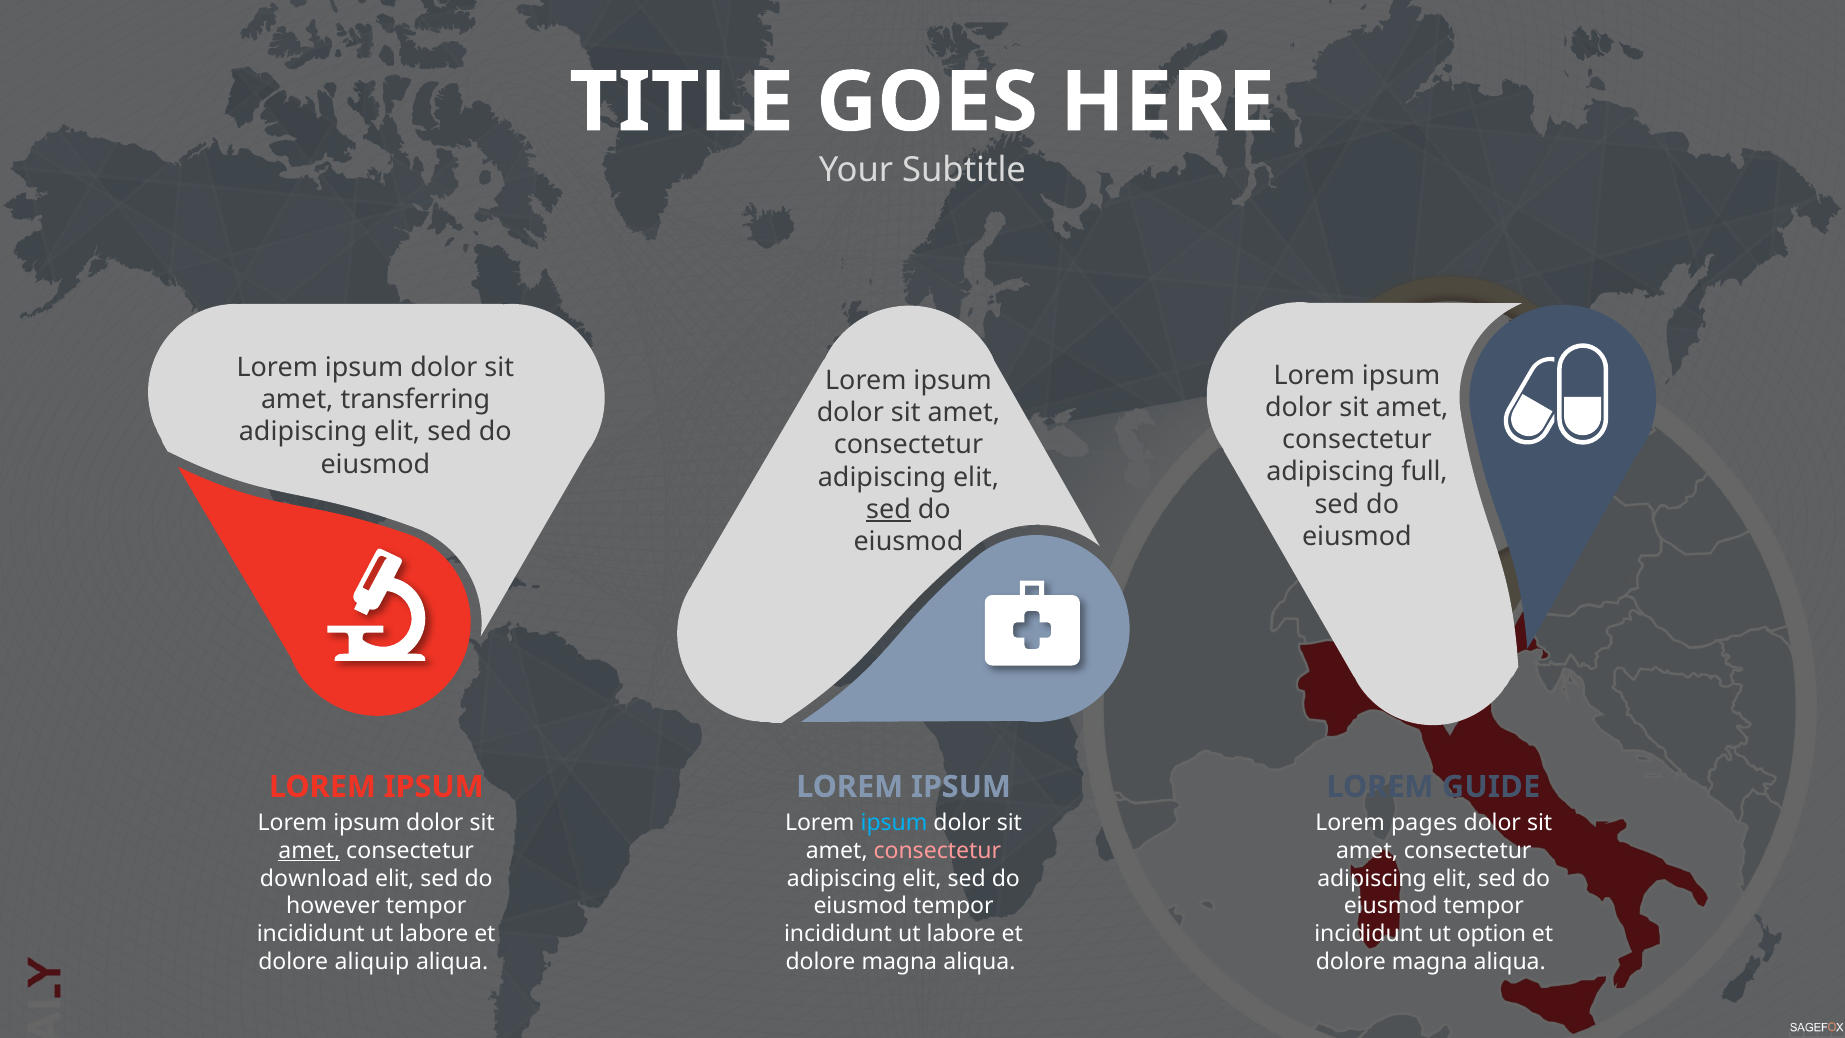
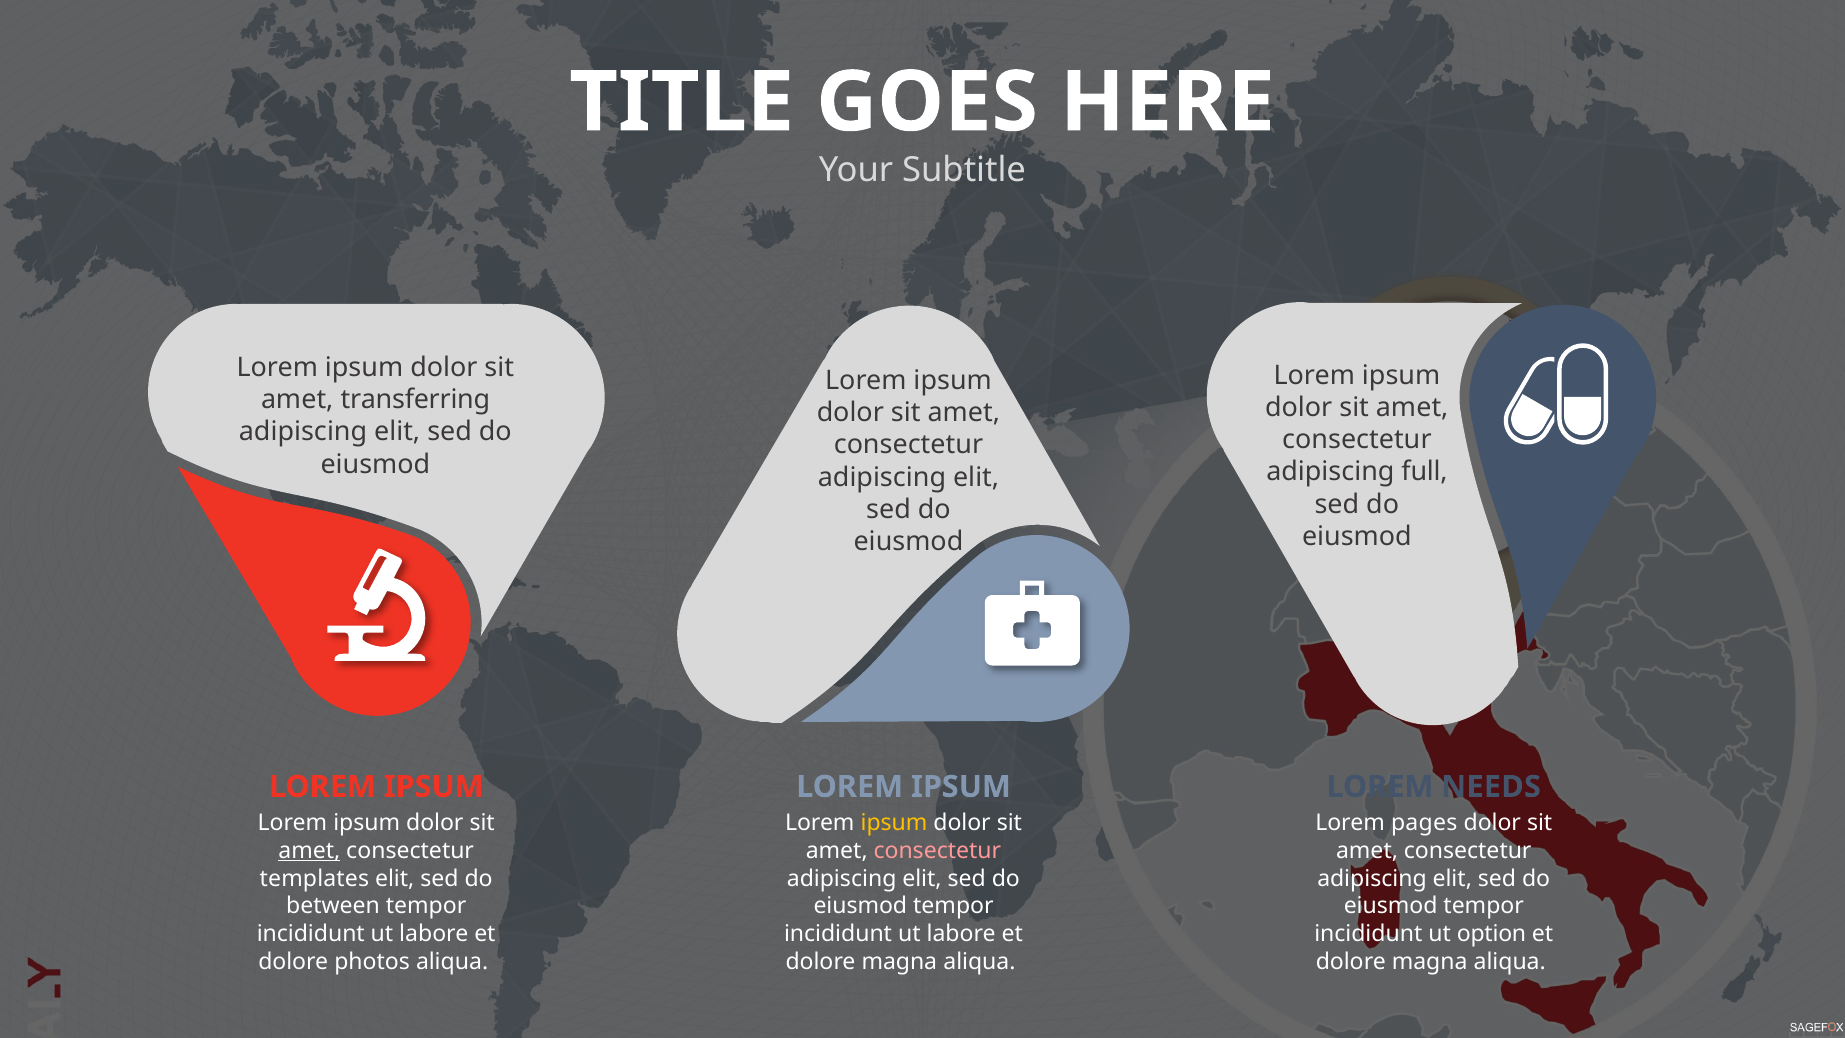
sed underline: present -> none (889, 510)
GUIDE: GUIDE -> NEEDS (1491, 787)
ipsum colour: light blue -> yellow (894, 823)
download: download -> templates (314, 878)
however: however -> between (333, 906)
aliquip: aliquip -> photos (372, 961)
